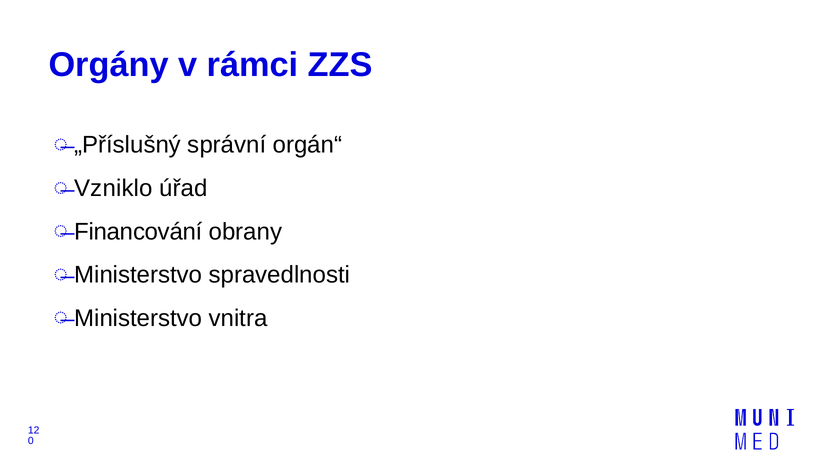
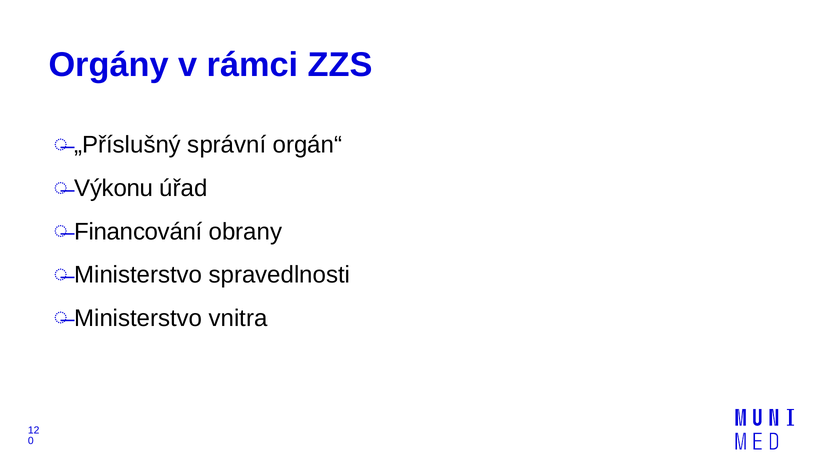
Vzniklo: Vzniklo -> Výkonu (114, 188)
